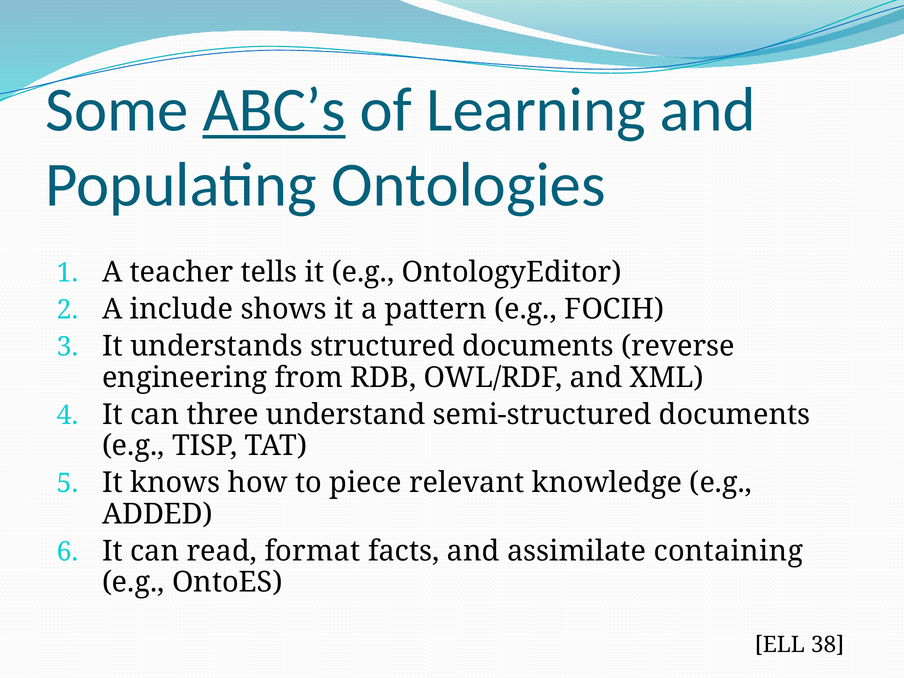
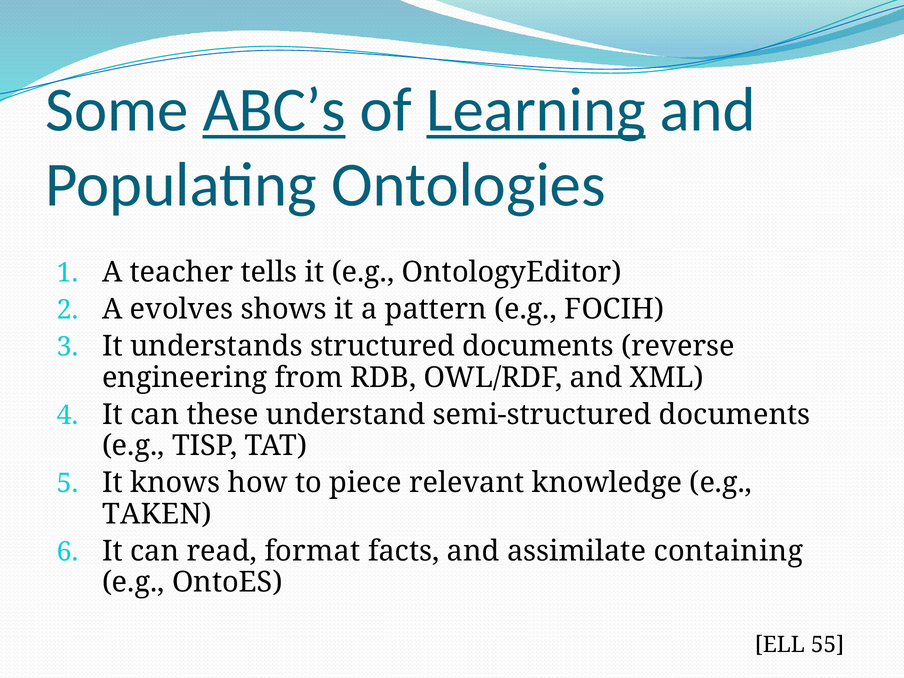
Learning underline: none -> present (536, 110)
include: include -> evolves (182, 309)
three: three -> these (223, 415)
ADDED: ADDED -> TAKEN (157, 514)
38: 38 -> 55 (828, 645)
